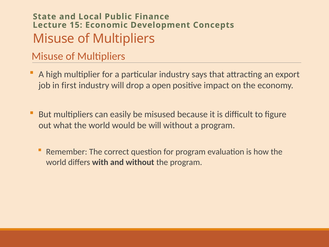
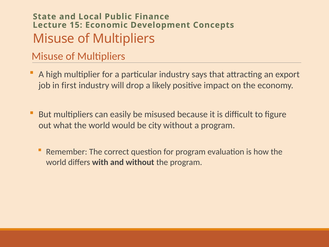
open: open -> likely (161, 85)
be will: will -> city (155, 125)
